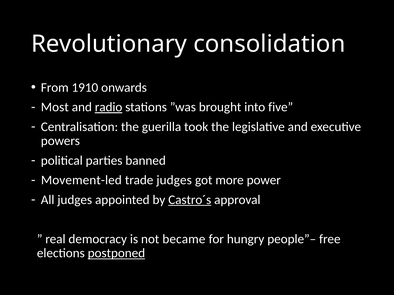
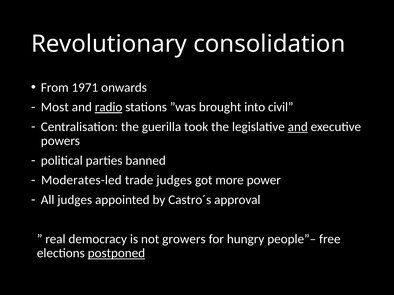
1910: 1910 -> 1971 (85, 88)
five: five -> civil (281, 107)
and underline: none -> present (298, 127)
Movement-led: Movement-led -> Moderates-led (81, 180)
Castro´s underline: present -> none (190, 200)
became: became -> growers (184, 239)
